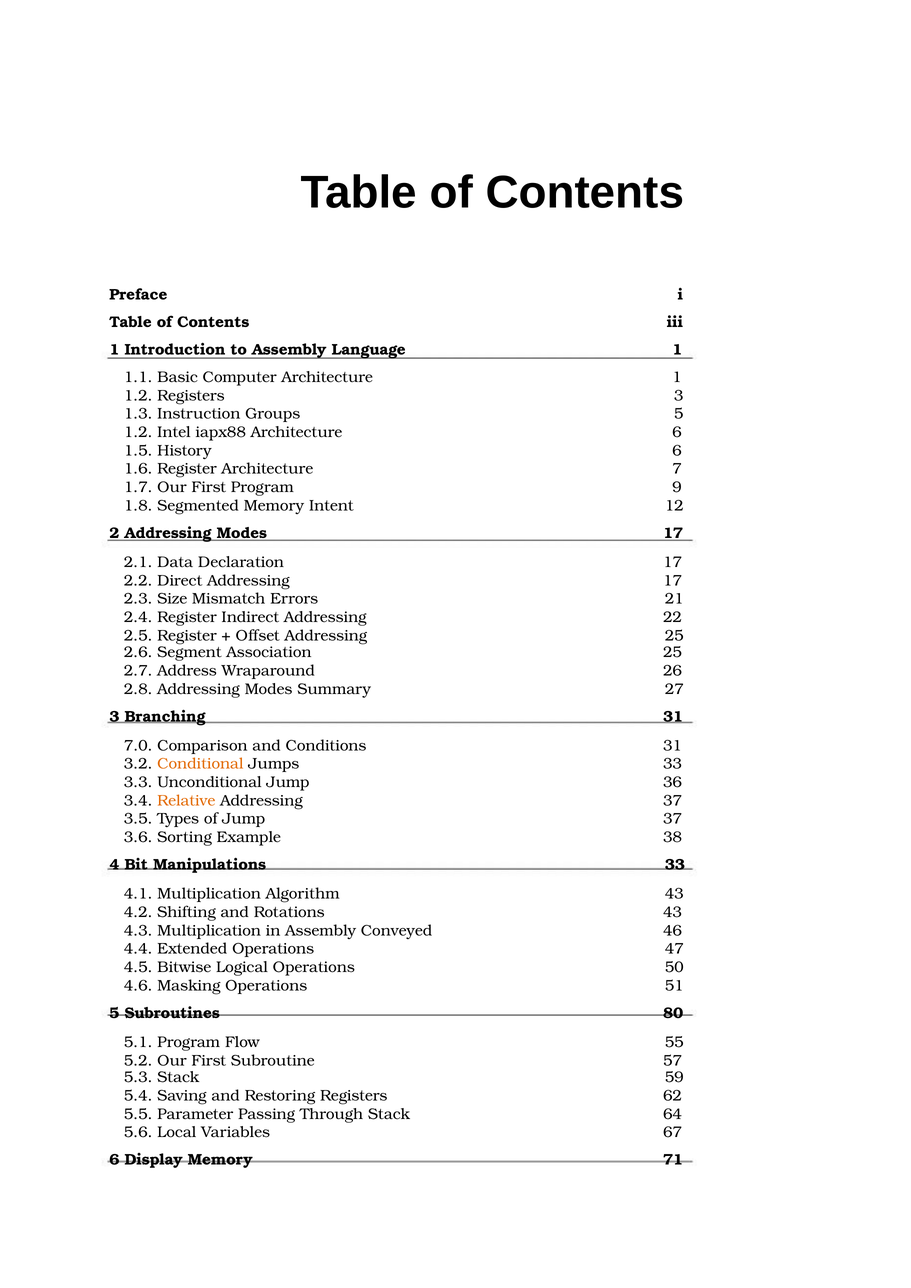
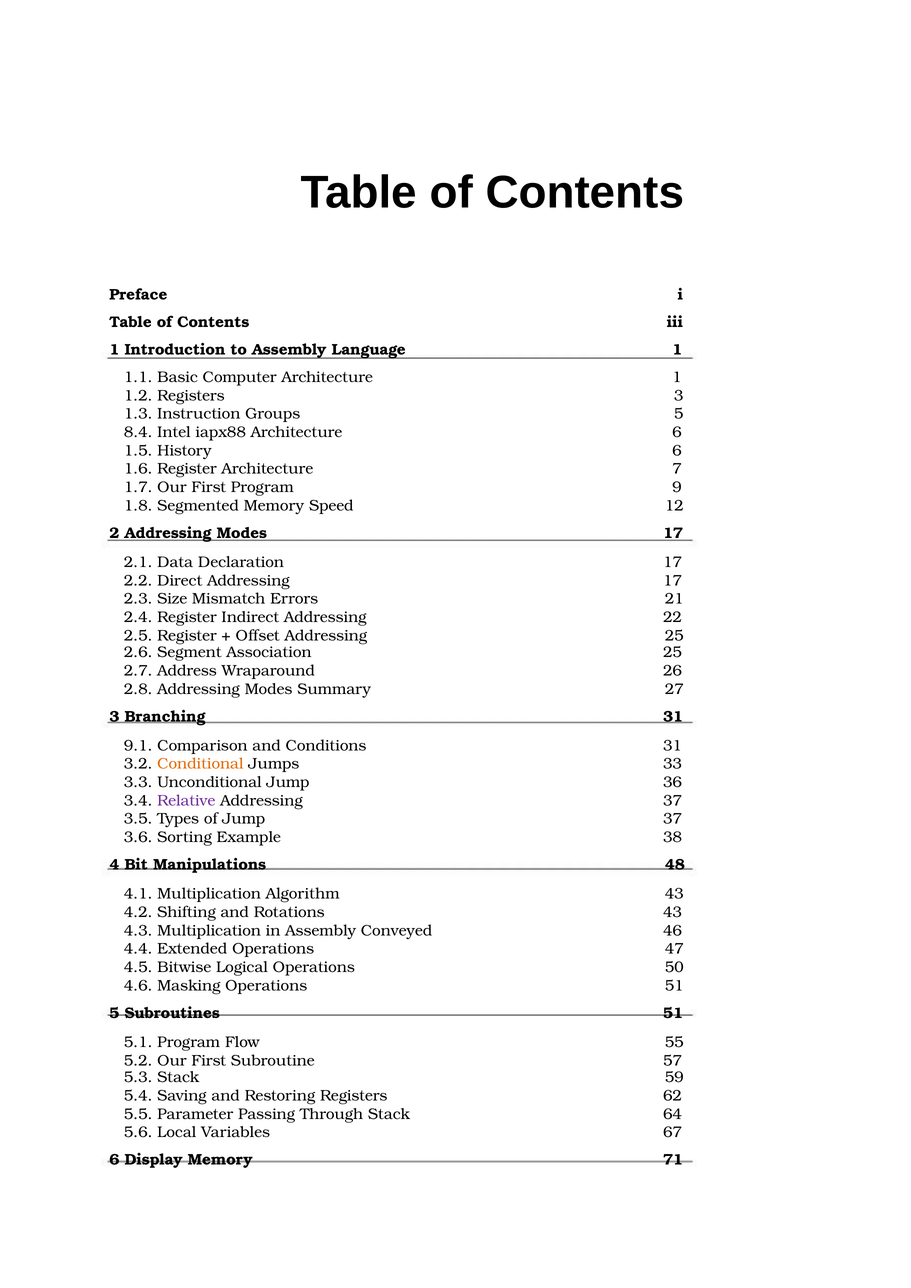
1.2: 1.2 -> 8.4 (138, 432)
Intent: Intent -> Speed (331, 506)
7.0: 7.0 -> 9.1 (138, 746)
Relative colour: orange -> purple (186, 801)
Manipulations 33: 33 -> 48 (675, 865)
Subroutines 80: 80 -> 51 (673, 1013)
